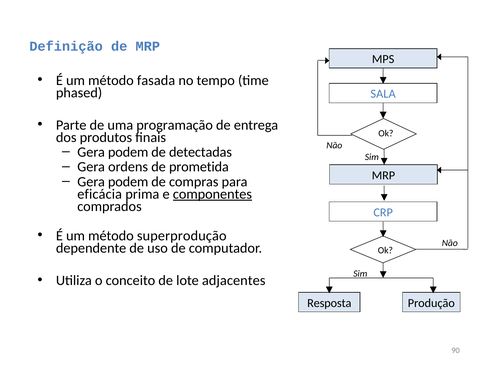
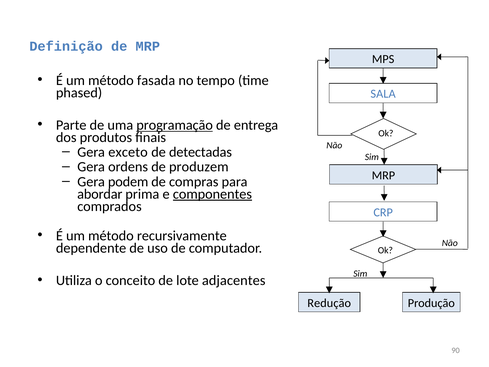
programação underline: none -> present (175, 125)
podem: podem -> exceto (128, 152)
prometida: prometida -> produzem (199, 167)
eficácia: eficácia -> abordar (100, 194)
superprodução: superprodução -> recursivamente (182, 236)
Resposta: Resposta -> Redução (329, 303)
